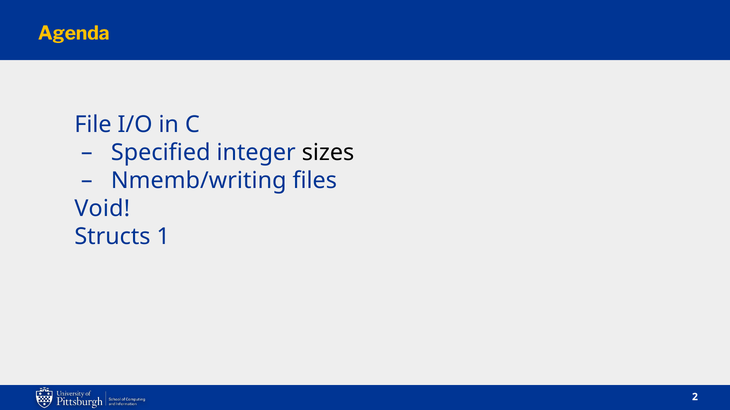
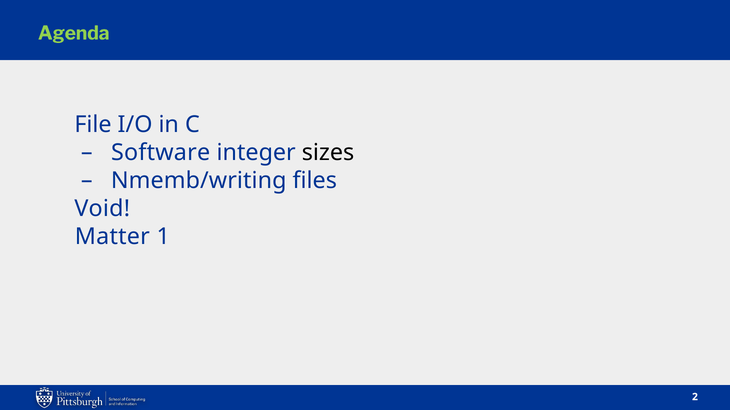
Agenda colour: yellow -> light green (74, 33)
Specified: Specified -> Software (161, 153)
Structs: Structs -> Matter (112, 237)
